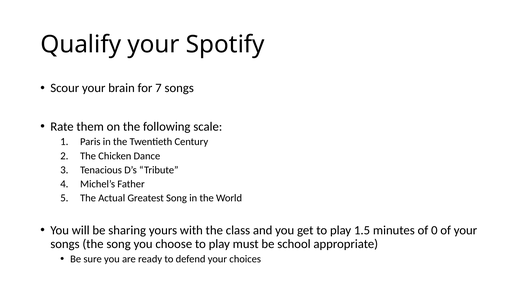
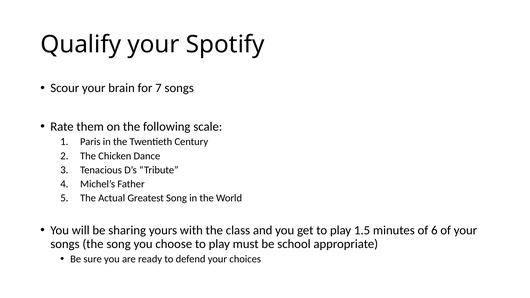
0: 0 -> 6 (434, 230)
